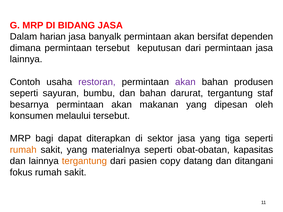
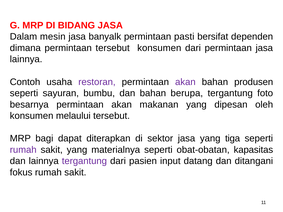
harian: harian -> mesin (53, 37)
banyalk permintaan akan: akan -> pasti (184, 37)
tersebut keputusan: keputusan -> konsumen (159, 48)
darurat: darurat -> berupa (187, 93)
staf: staf -> foto (265, 93)
rumah colour: orange -> purple (23, 150)
tergantung colour: orange -> purple (84, 161)
copy: copy -> input (170, 161)
